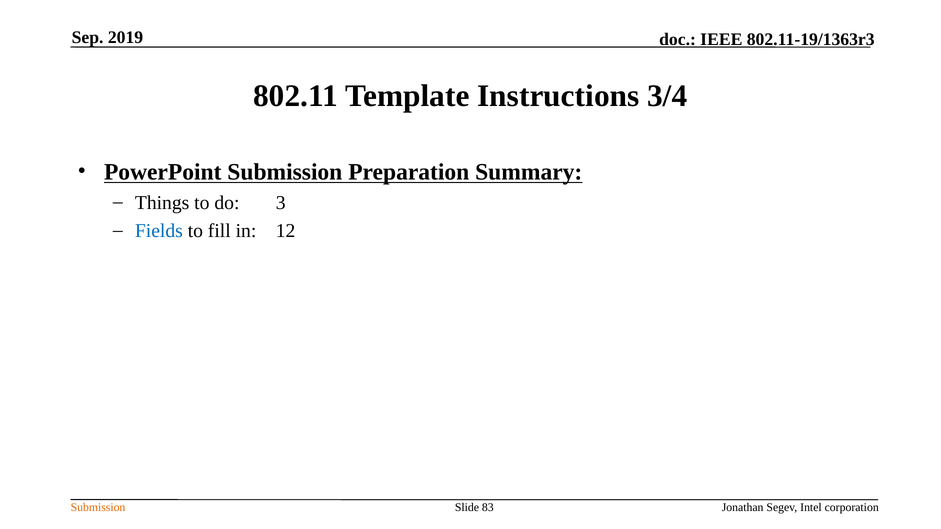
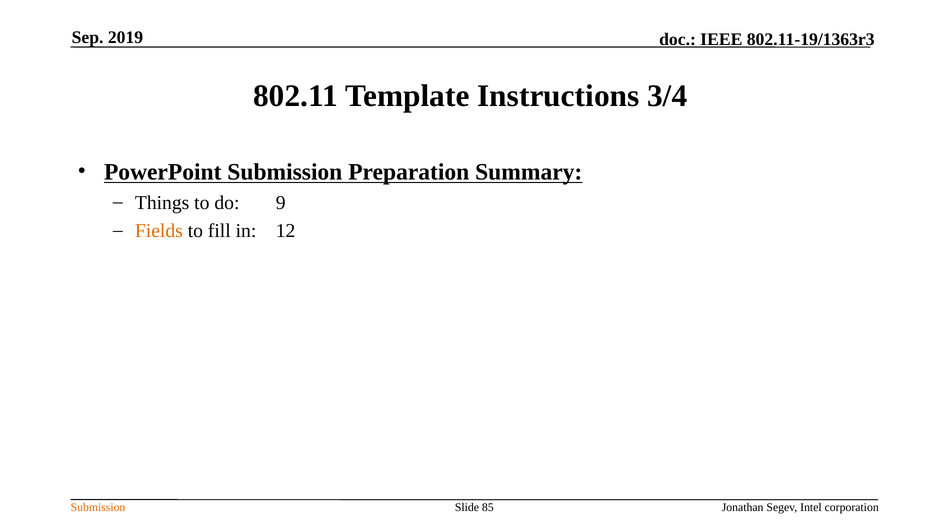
3: 3 -> 9 (281, 203)
Fields colour: blue -> orange (159, 231)
83: 83 -> 85 (488, 508)
